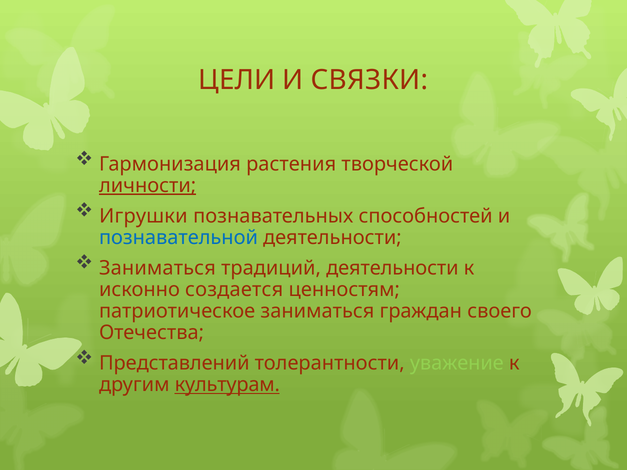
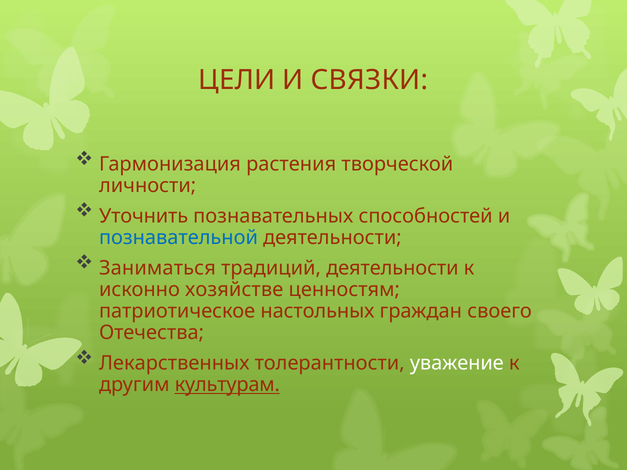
личности underline: present -> none (148, 186)
Игрушки: Игрушки -> Уточнить (144, 216)
создается: создается -> хозяйстве (234, 290)
патриотическое заниматься: заниматься -> настольных (317, 311)
Представлений: Представлений -> Лекарственных (174, 363)
уважение colour: light green -> white (457, 363)
